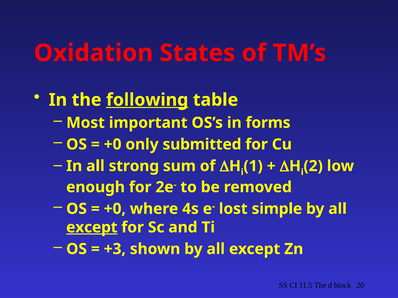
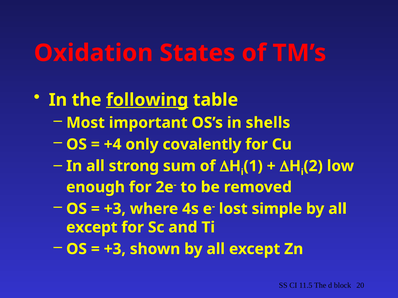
forms: forms -> shells (268, 123)
+0: +0 -> +4 (113, 145)
submitted: submitted -> covalently (202, 145)
+0: +0 -> +3 (115, 209)
except underline: present -> none (92, 228)
